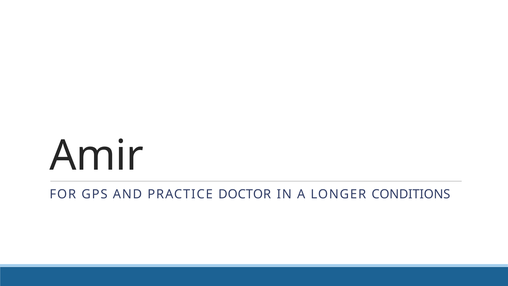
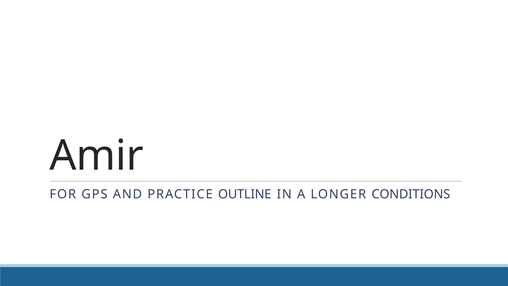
DOCTOR: DOCTOR -> OUTLINE (245, 194)
